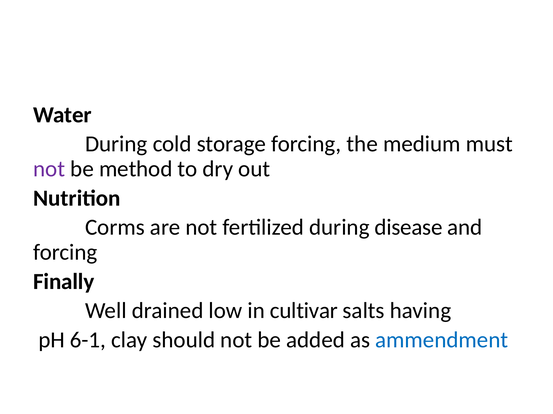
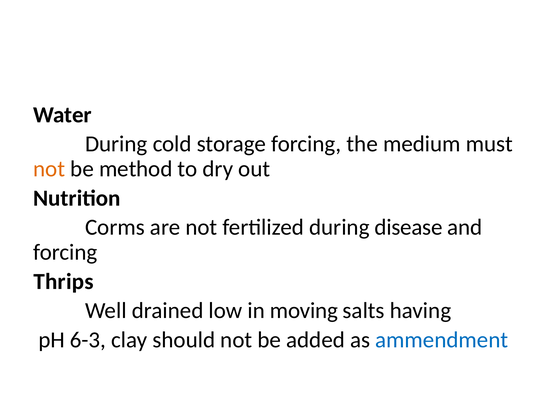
not colour: purple -> orange (49, 169)
Finally: Finally -> Thrips (64, 282)
cultivar: cultivar -> moving (304, 311)
6-1: 6-1 -> 6-3 (88, 341)
